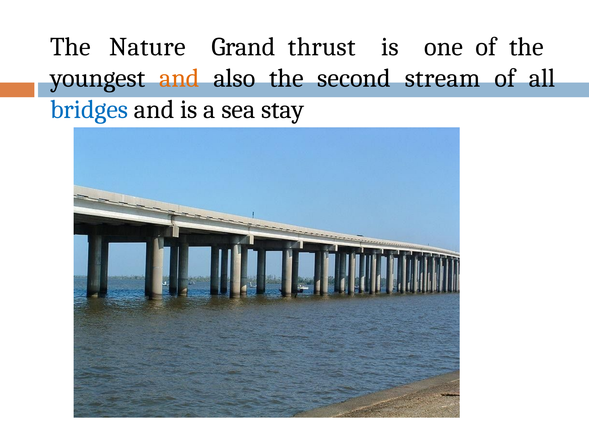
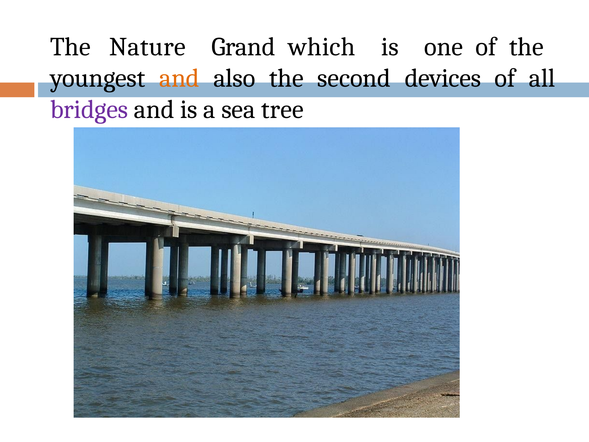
thrust: thrust -> which (322, 47)
stream: stream -> devices (443, 78)
bridges colour: blue -> purple (89, 110)
stay: stay -> tree (282, 110)
